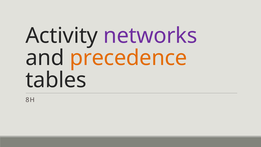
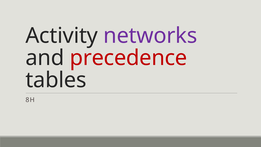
precedence colour: orange -> red (128, 58)
